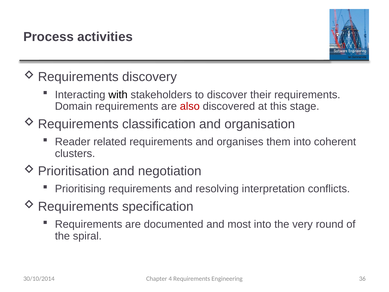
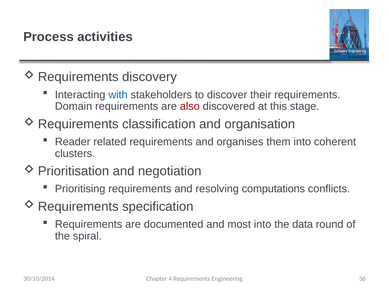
with colour: black -> blue (118, 95)
interpretation: interpretation -> computations (273, 189)
very: very -> data (303, 224)
